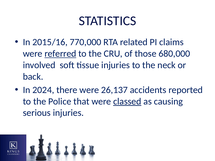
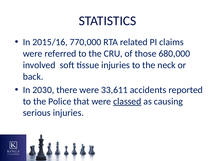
referred underline: present -> none (60, 54)
2024: 2024 -> 2030 (43, 90)
26,137: 26,137 -> 33,611 (114, 90)
